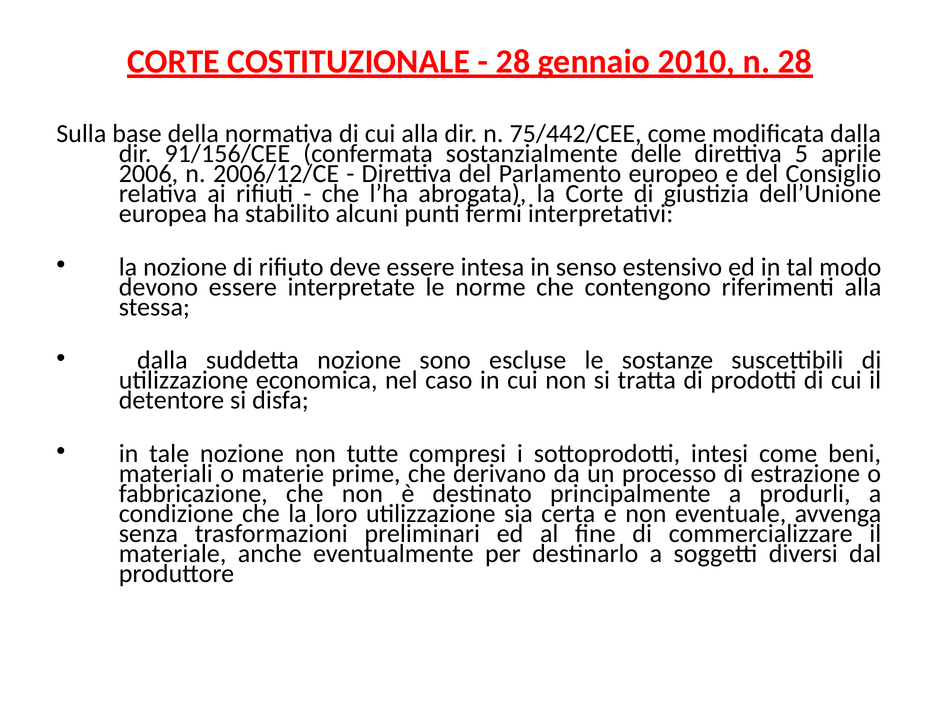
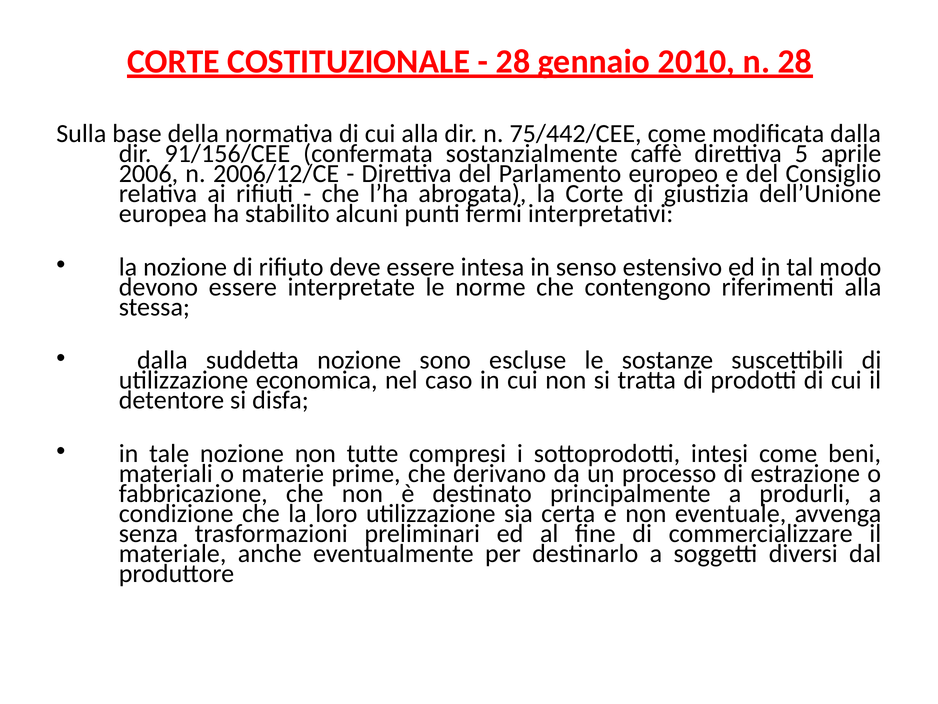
delle: delle -> caffè (656, 153)
